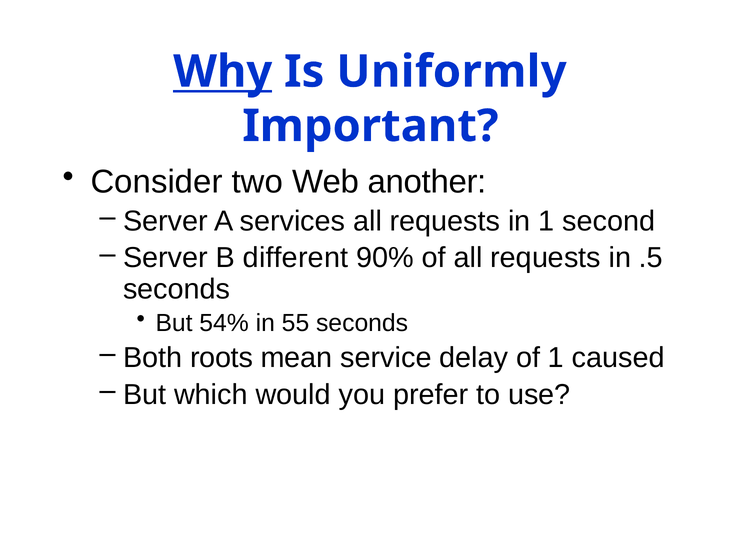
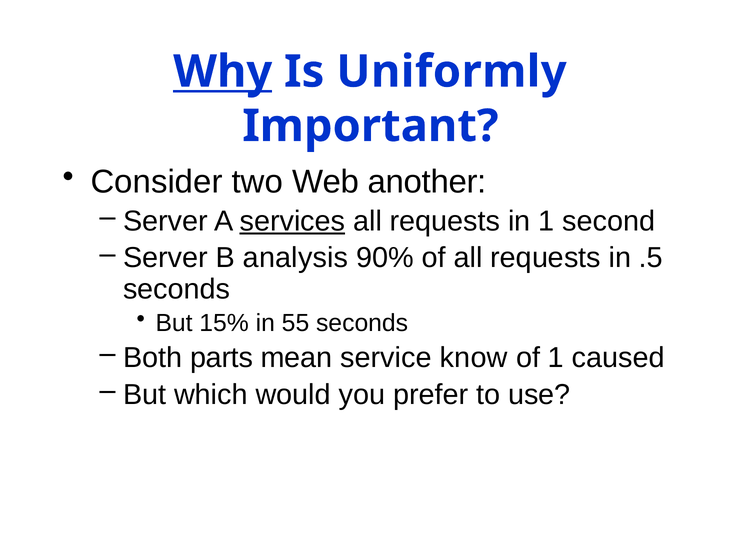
services underline: none -> present (292, 221)
different: different -> analysis (296, 258)
54%: 54% -> 15% (224, 323)
roots: roots -> parts (222, 357)
delay: delay -> know (474, 357)
